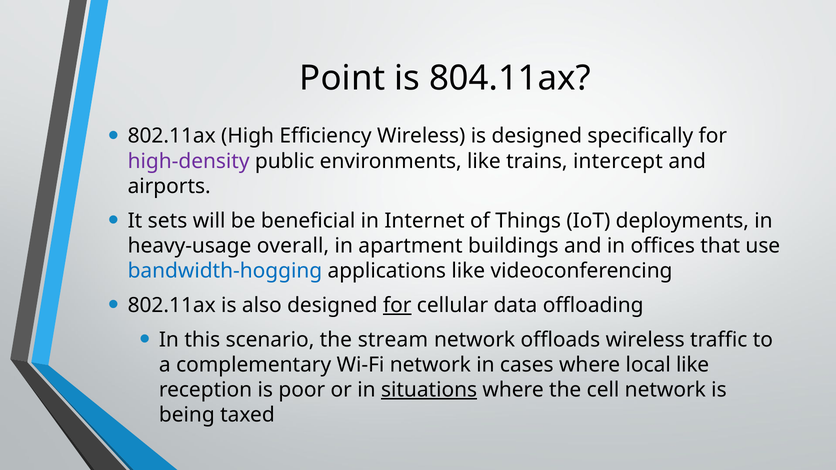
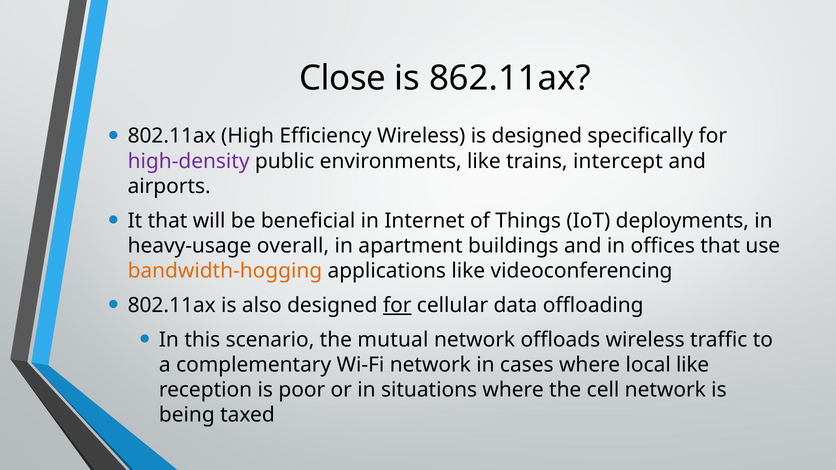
Point: Point -> Close (343, 78)
804.11ax: 804.11ax -> 862.11ax (510, 78)
It sets: sets -> that (168, 221)
bandwidth-hogging colour: blue -> orange (225, 271)
stream: stream -> mutual (393, 340)
situations underline: present -> none (429, 390)
